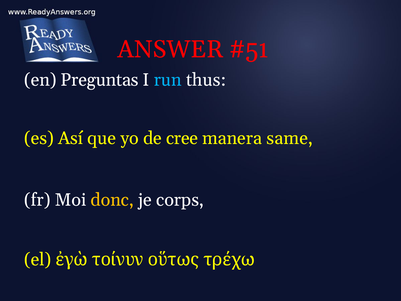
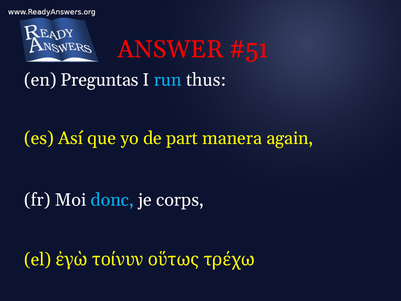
cree: cree -> part (182, 138)
same: same -> again (290, 138)
donc colour: yellow -> light blue (112, 200)
